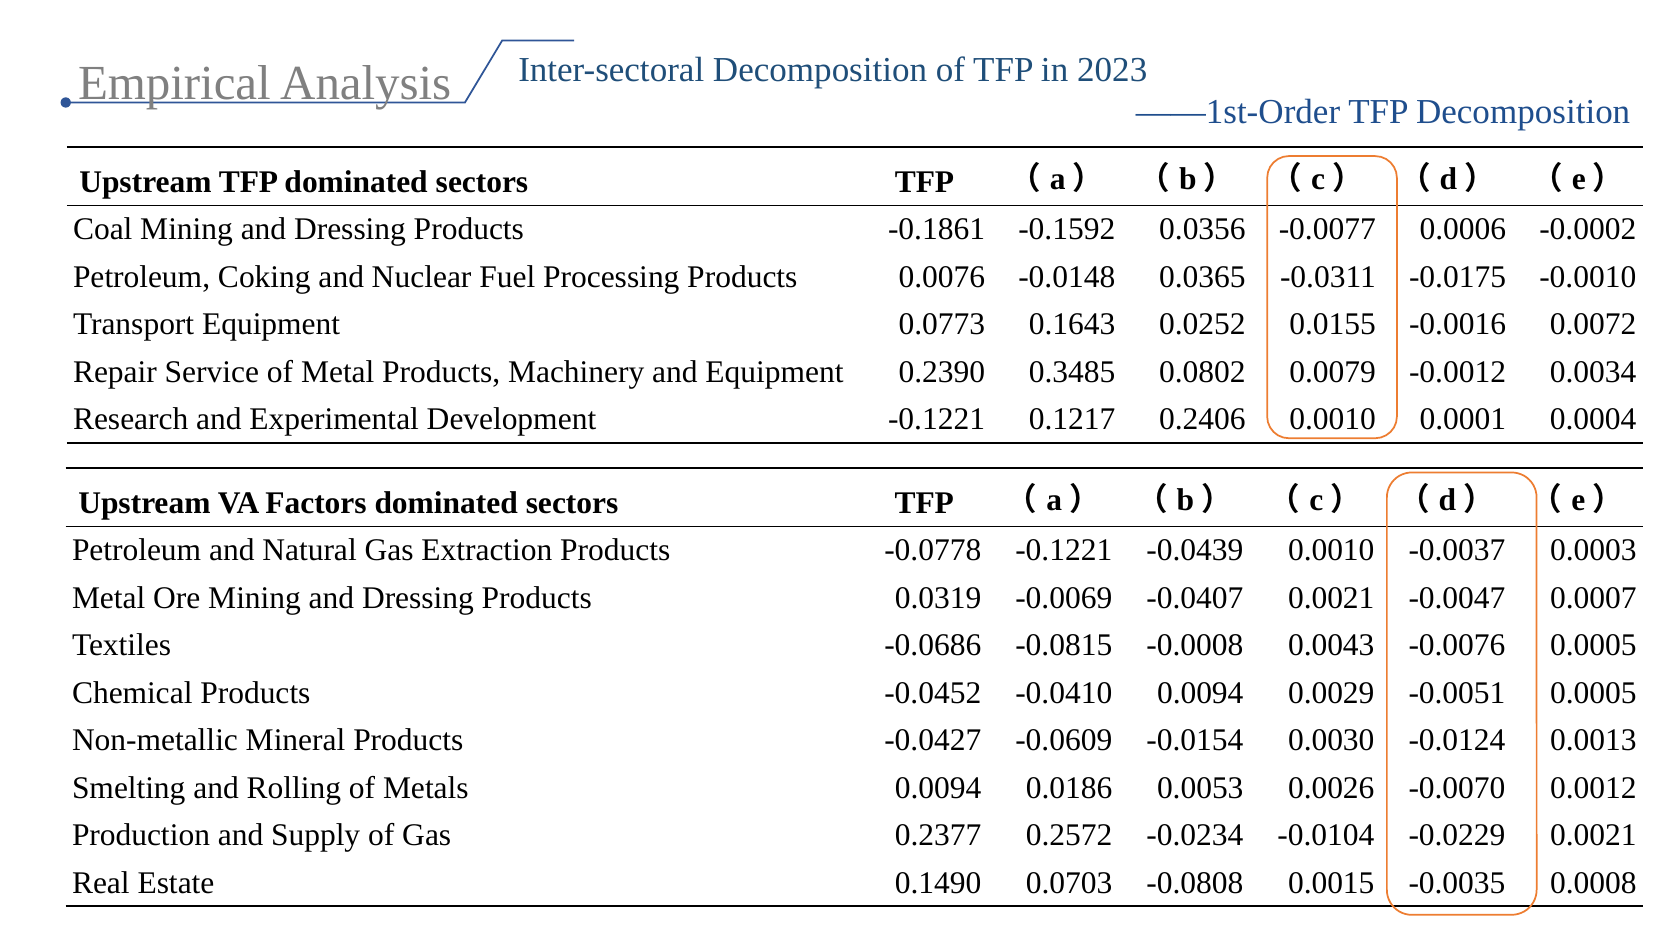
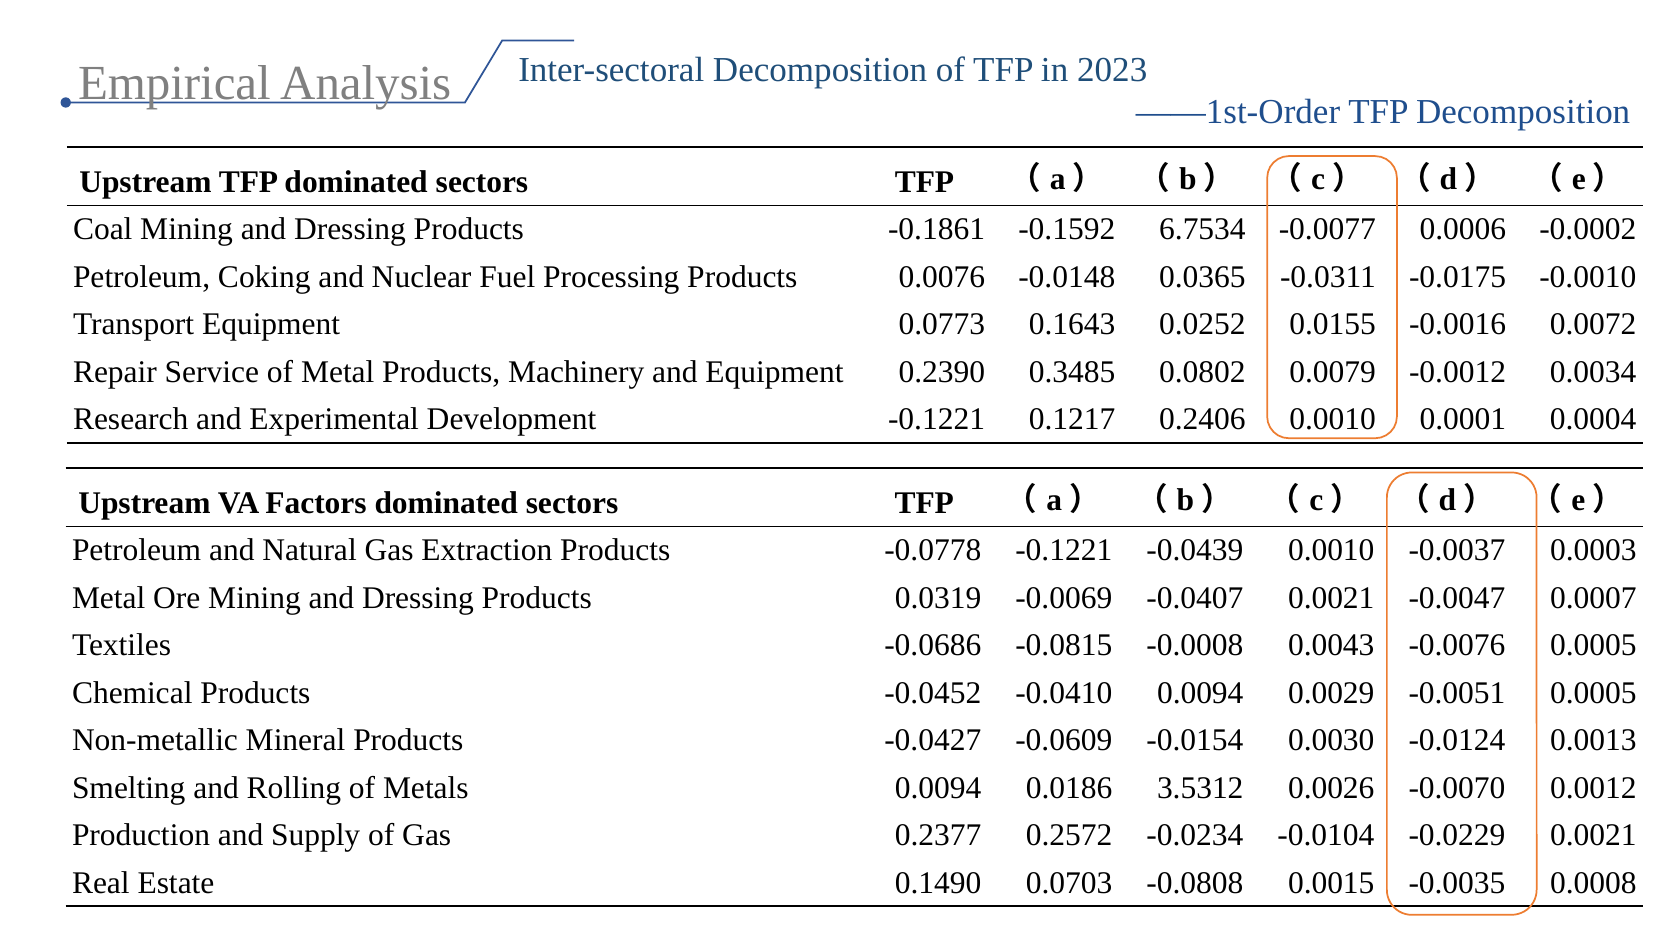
0.0356: 0.0356 -> 6.7534 (1202, 229)
0.0053: 0.0053 -> 3.5312 (1200, 788)
